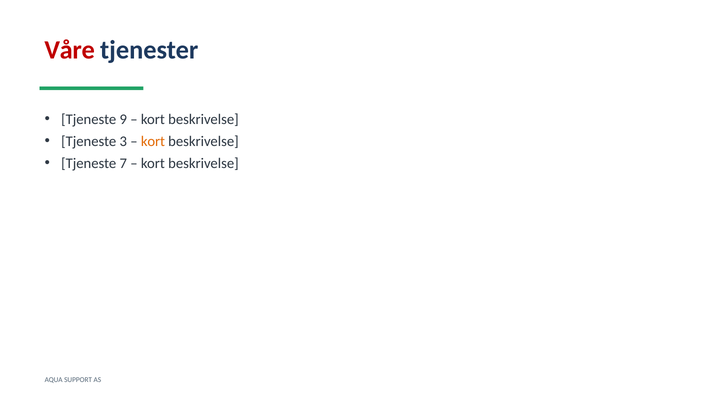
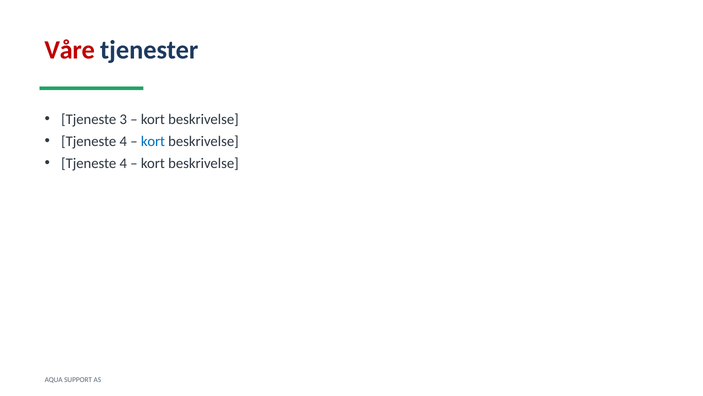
9: 9 -> 3 (123, 119)
3: 3 -> 4 (123, 141)
kort colour: orange -> blue (153, 141)
7: 7 -> 4 (123, 163)
